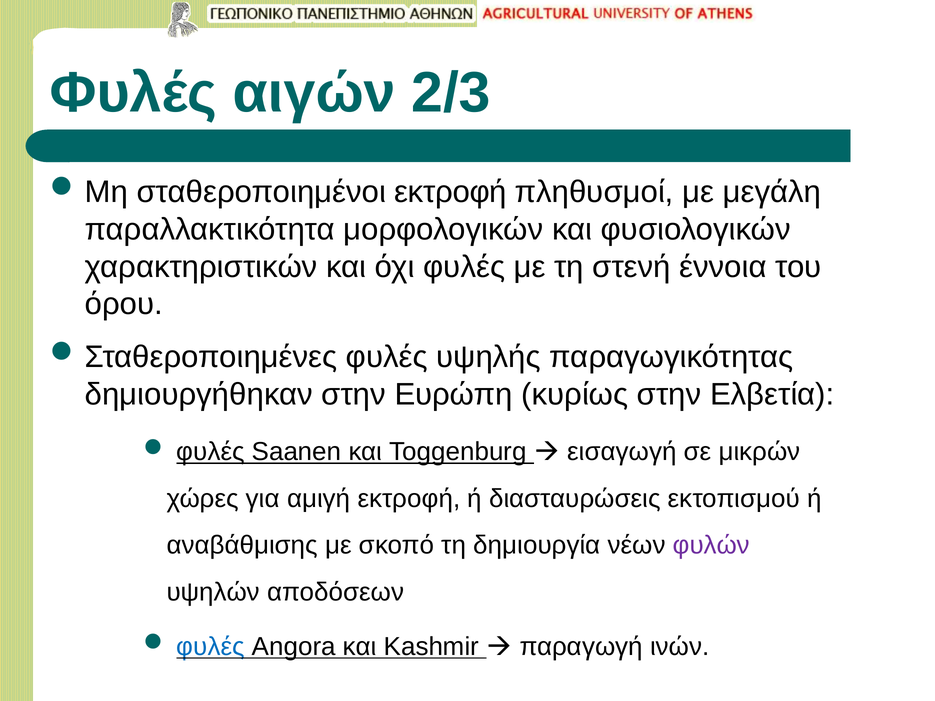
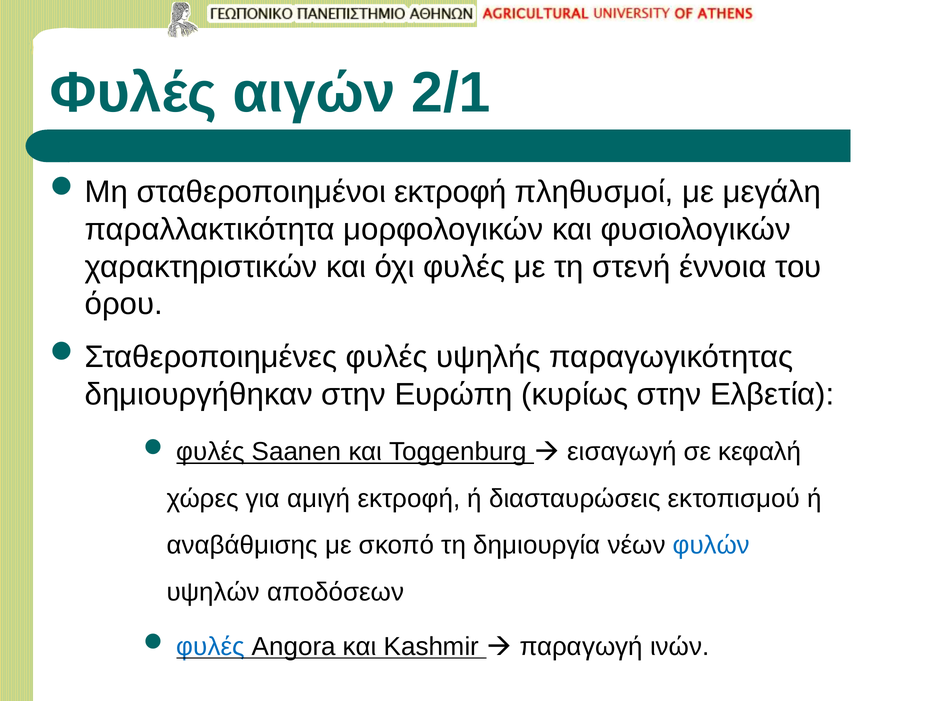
2/3: 2/3 -> 2/1 (451, 93)
μικρών: μικρών -> κεφαλή (760, 452)
φυλών colour: purple -> blue (711, 545)
